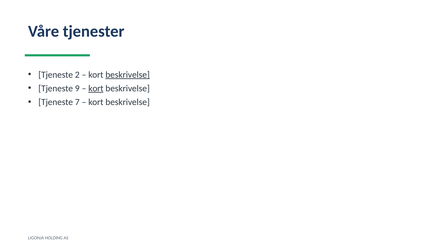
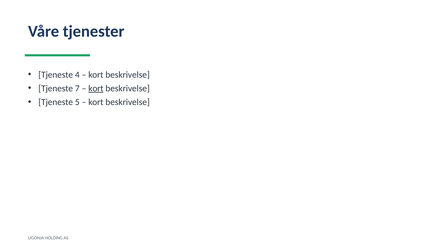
2: 2 -> 4 (77, 75)
beskrivelse underline: present -> none (128, 75)
9: 9 -> 7 (77, 88)
7: 7 -> 5 (77, 102)
